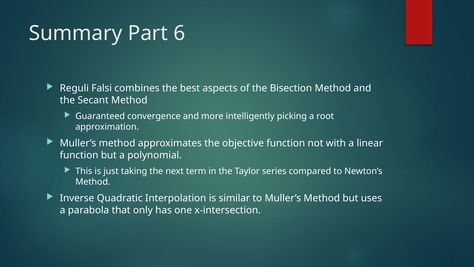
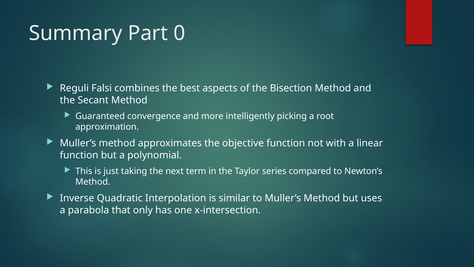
6: 6 -> 0 (179, 33)
